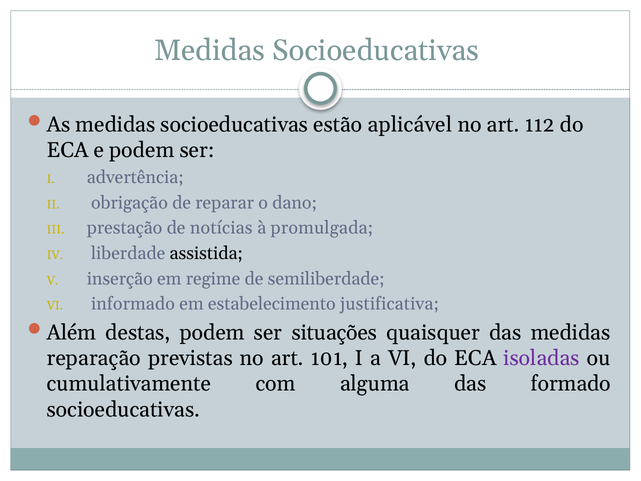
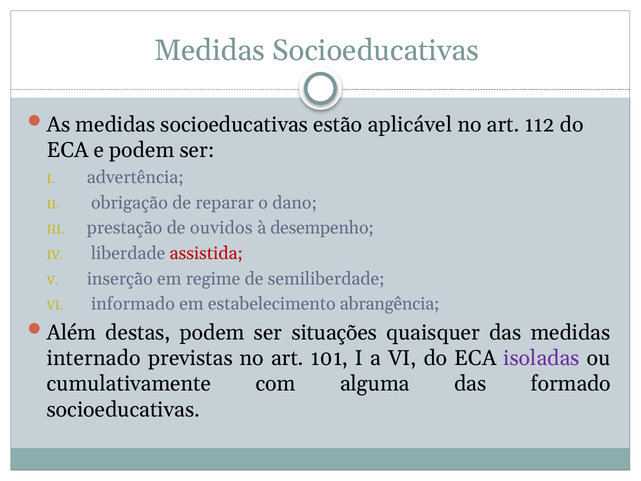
notícias: notícias -> ouvidos (221, 228)
promulgada: promulgada -> desempenho (322, 228)
assistida colour: black -> red (206, 253)
justificativa: justificativa -> abrangência (390, 304)
reparação: reparação -> internado (94, 358)
